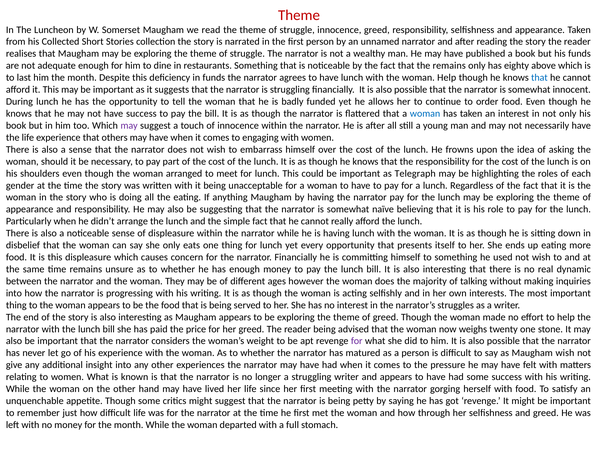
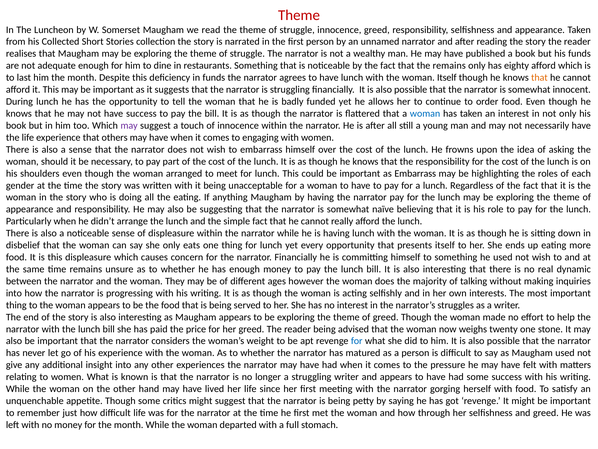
eighty above: above -> afford (544, 66)
woman Help: Help -> Itself (447, 78)
that colour: blue -> orange (539, 78)
as Telegraph: Telegraph -> Embarrass (415, 173)
for colour: purple -> blue (357, 341)
Maugham wish: wish -> used (565, 353)
